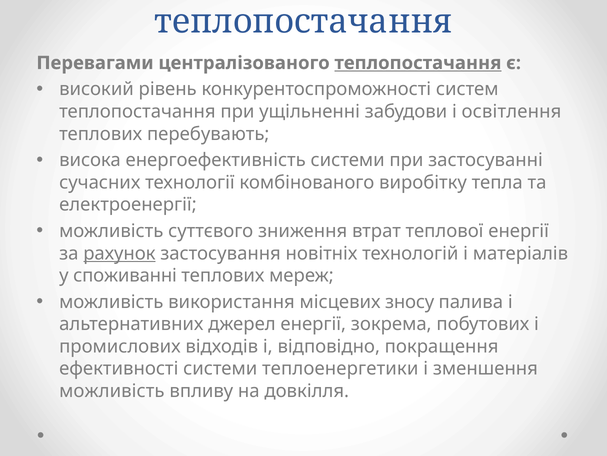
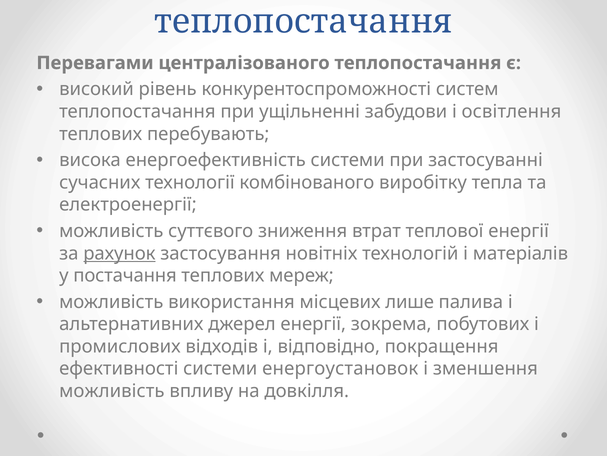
теплопостачання underline: present -> none (418, 63)
споживанні: споживанні -> постачання (125, 275)
зносу: зносу -> лише (410, 302)
теплоенергетики: теплоенергетики -> енергоустановок (340, 368)
